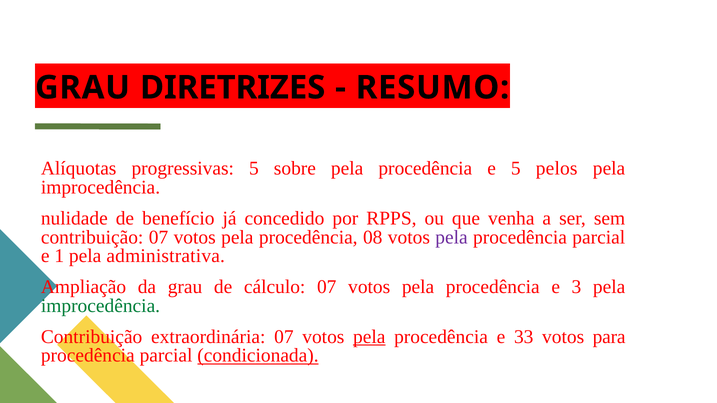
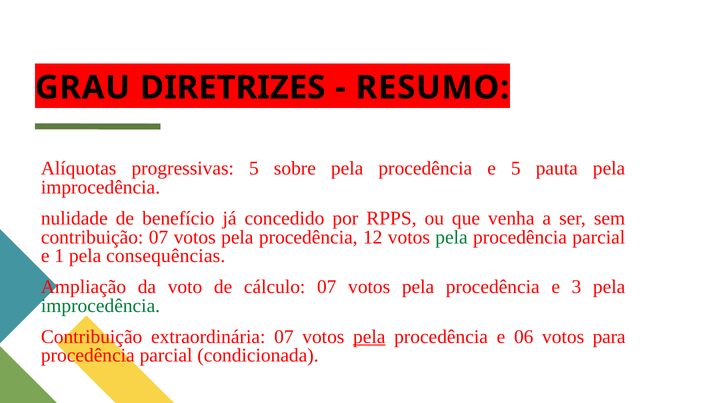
pelos: pelos -> pauta (557, 169)
08: 08 -> 12 (373, 237)
pela colour: purple -> green (451, 237)
administrativa: administrativa -> consequências (166, 256)
da grau: grau -> voto (185, 287)
33: 33 -> 06 (524, 337)
condicionada underline: present -> none (258, 356)
